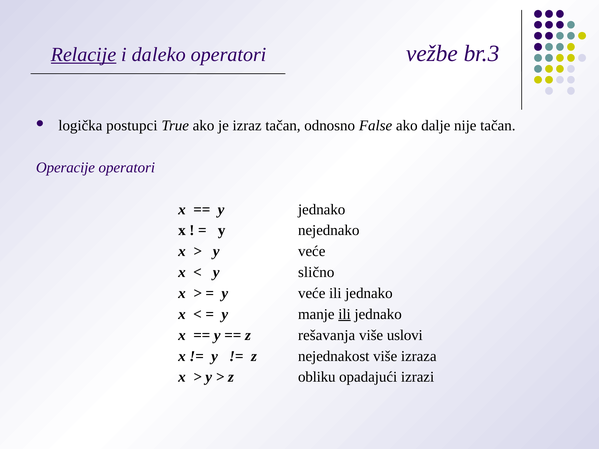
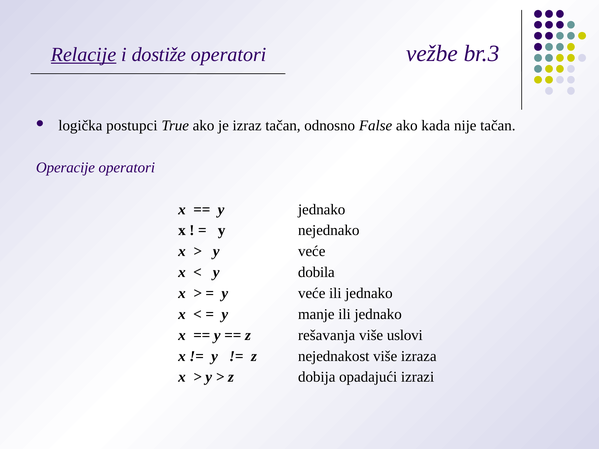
daleko: daleko -> dostiže (159, 55)
dalje: dalje -> kada (436, 126)
slično: slično -> dobila (316, 272)
ili underline: present -> none (345, 314)
obliku: obliku -> dobija (317, 377)
